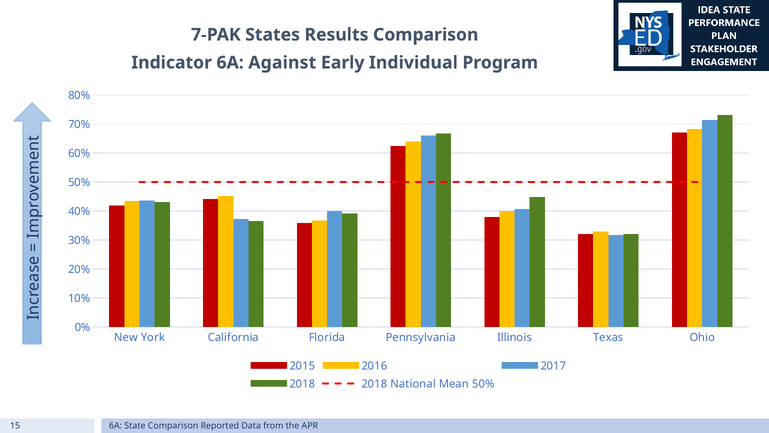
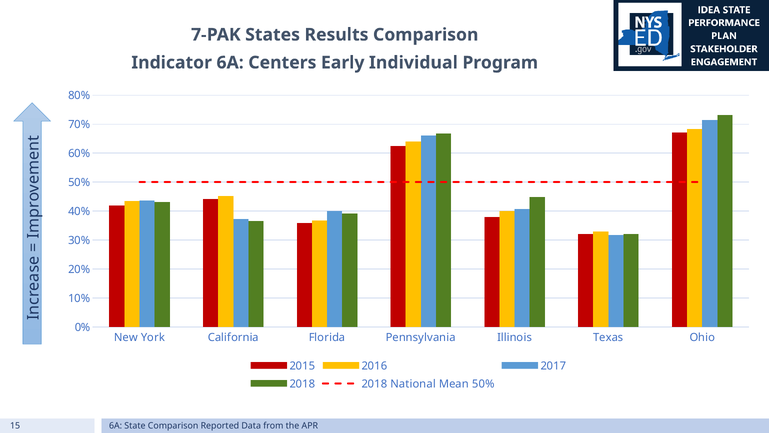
Against: Against -> Centers (282, 63)
